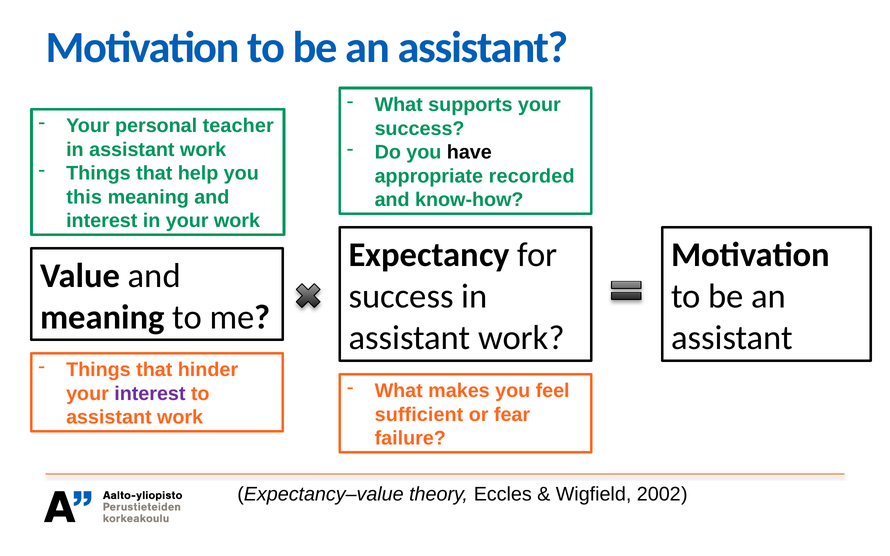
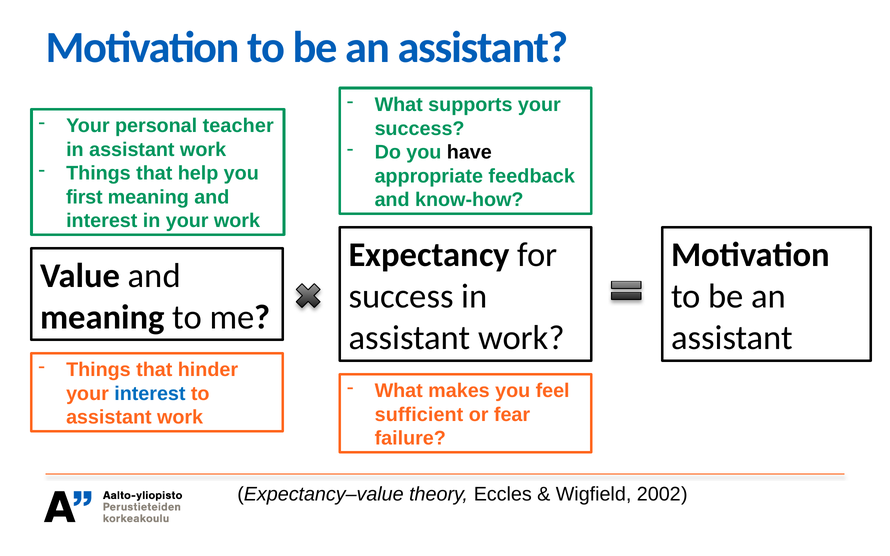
recorded: recorded -> feedback (532, 176)
this: this -> first (84, 197)
interest colour: purple -> blue (150, 394)
